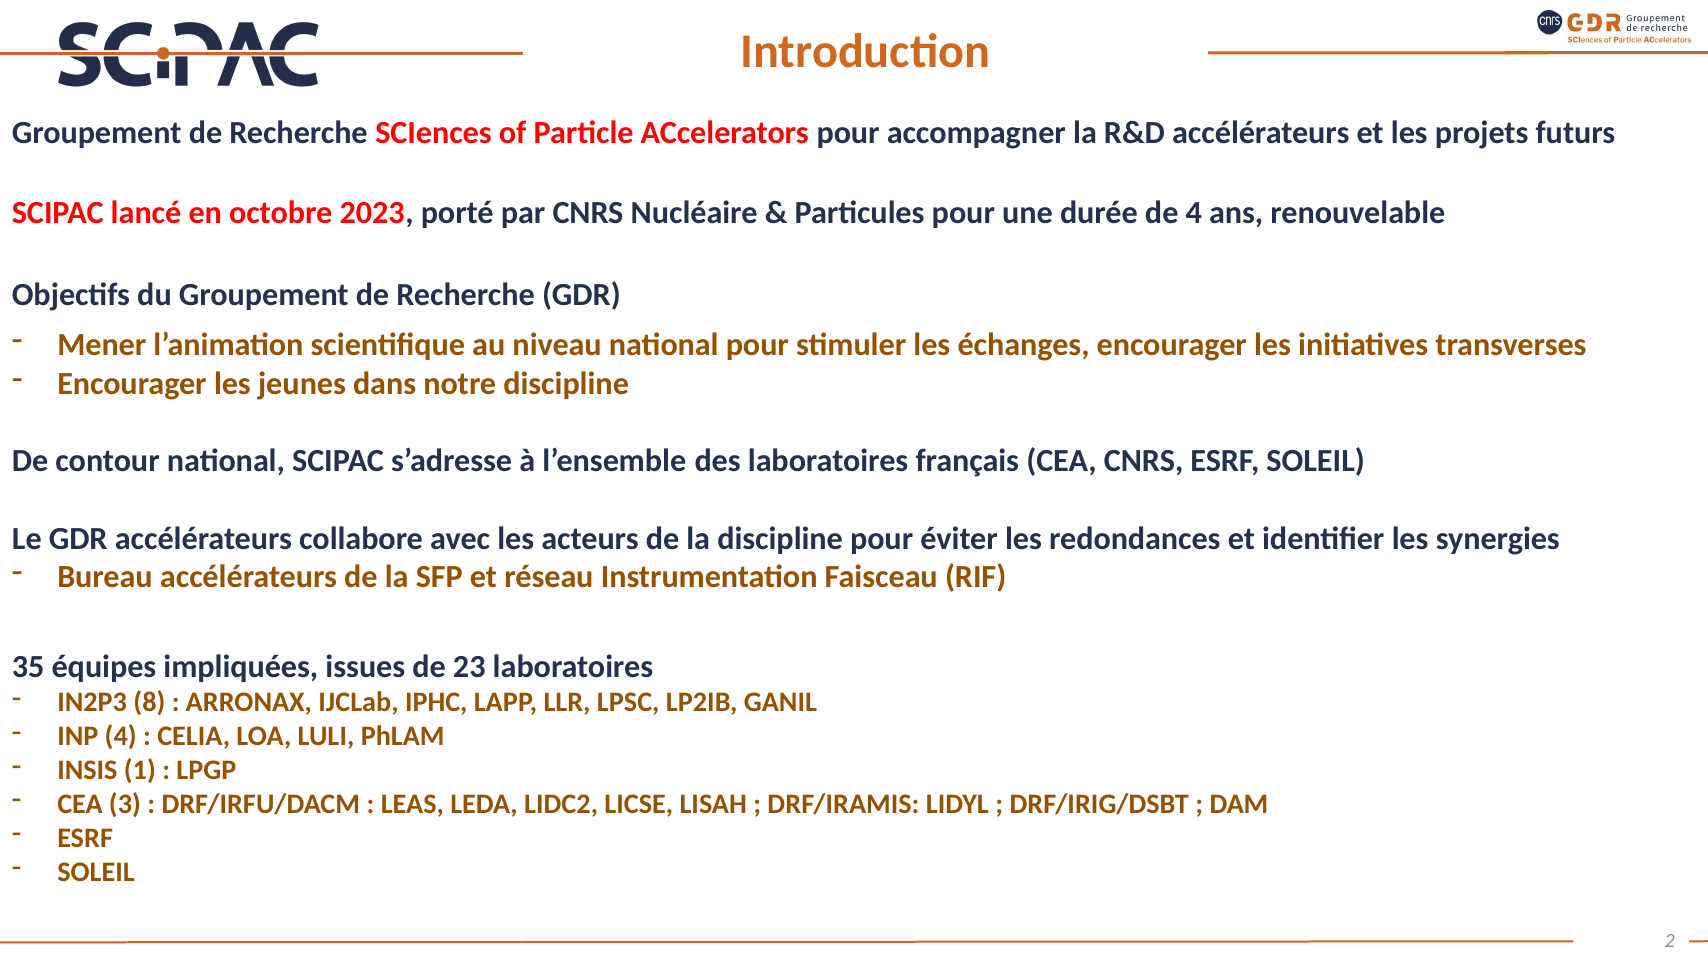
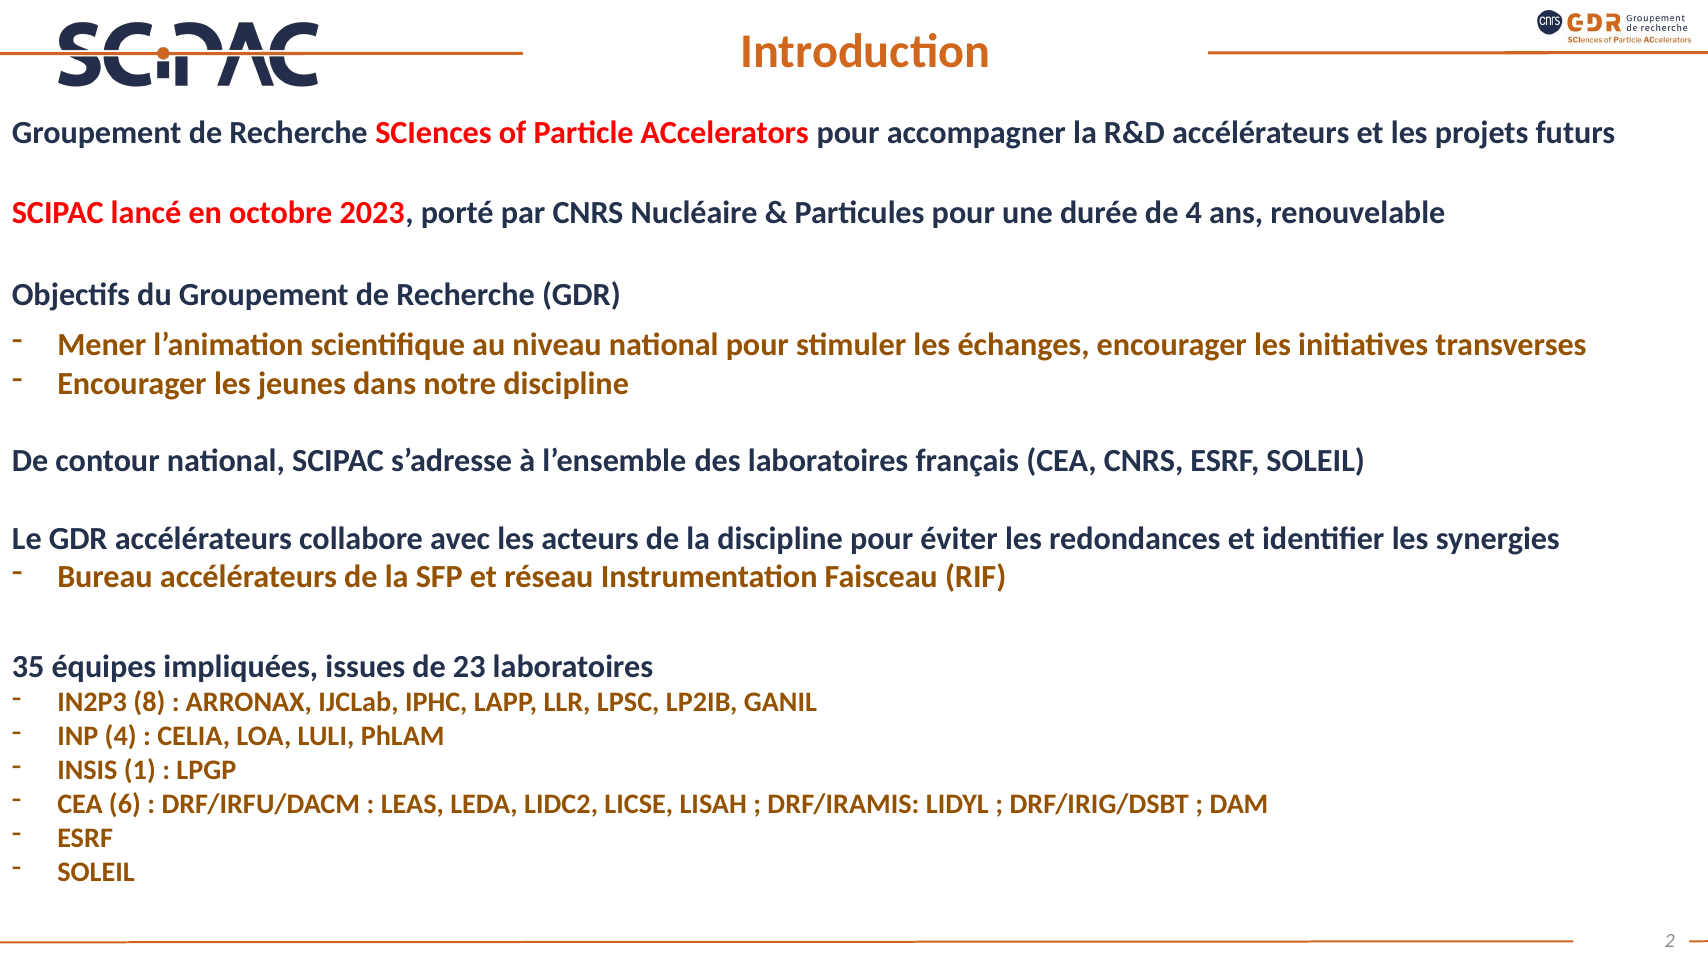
3: 3 -> 6 (125, 804)
